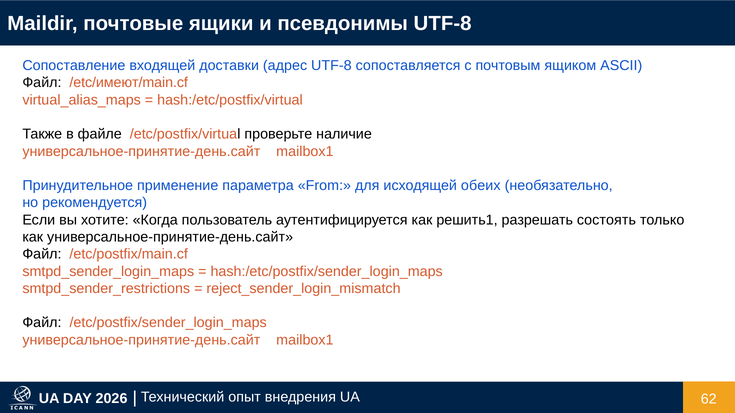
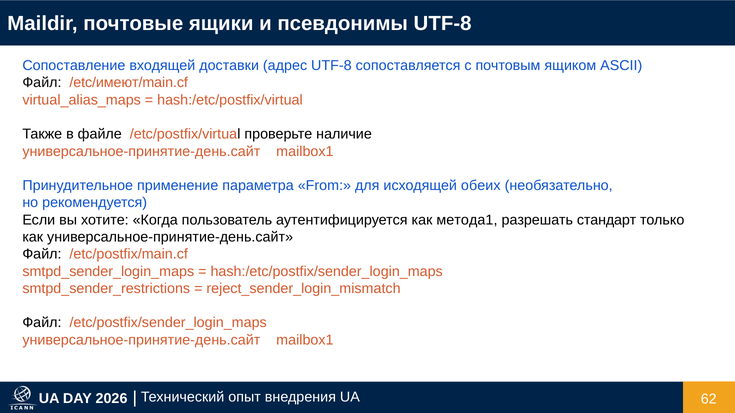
решить1: решить1 -> метода1 (467, 220)
состоять: состоять -> стандарт (607, 220)
